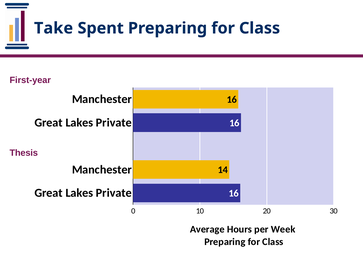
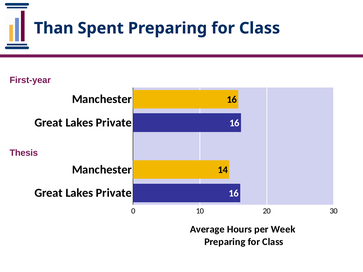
Take: Take -> Than (54, 28)
